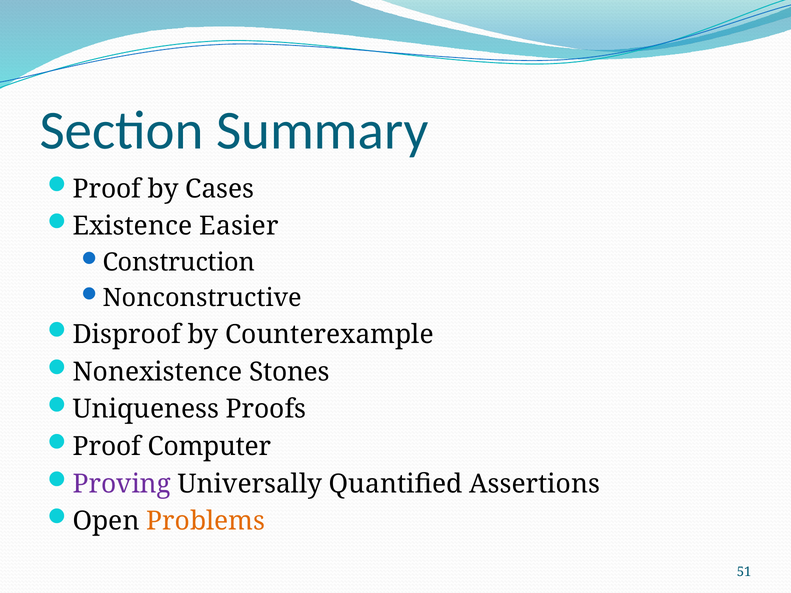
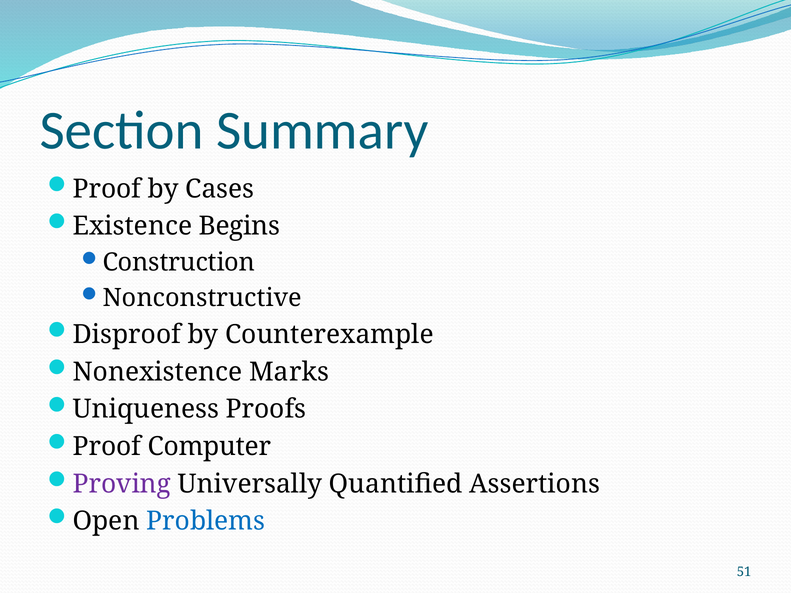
Easier: Easier -> Begins (239, 226)
Stones: Stones -> Marks (289, 372)
Problems colour: orange -> blue (206, 521)
